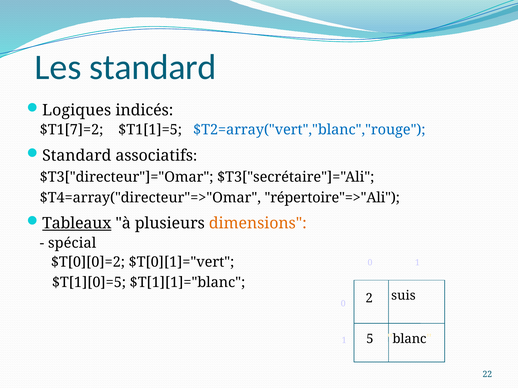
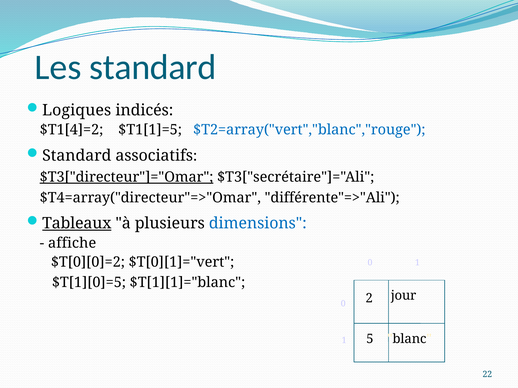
$T1[7]=2: $T1[7]=2 -> $T1[4]=2 (72, 130)
$T3["directeur"]="Omar underline: none -> present (127, 177)
répertoire"=>"Ali: répertoire"=>"Ali -> différente"=>"Ali (332, 198)
dimensions colour: orange -> blue (258, 224)
spécial: spécial -> affiche (72, 243)
suis: suis -> jour (404, 296)
